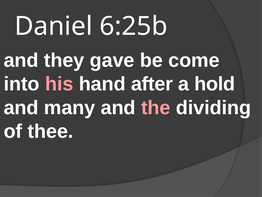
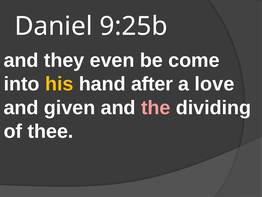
6:25b: 6:25b -> 9:25b (134, 26)
gave: gave -> even (112, 60)
his colour: pink -> yellow (59, 84)
hold: hold -> love (214, 84)
many: many -> given (70, 107)
